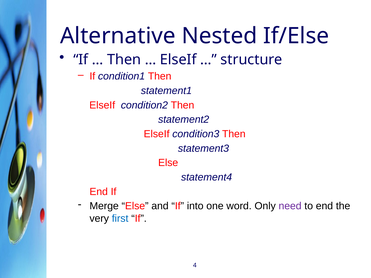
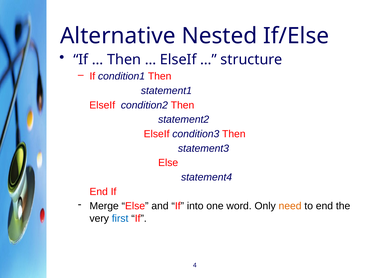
need colour: purple -> orange (290, 206)
